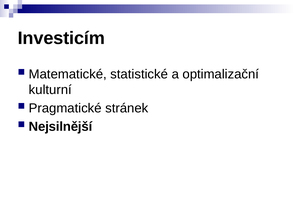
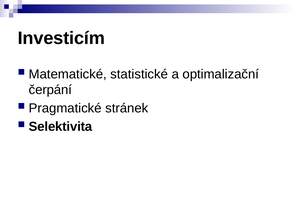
kulturní: kulturní -> čerpání (50, 90)
Nejsilnější: Nejsilnější -> Selektivita (61, 127)
